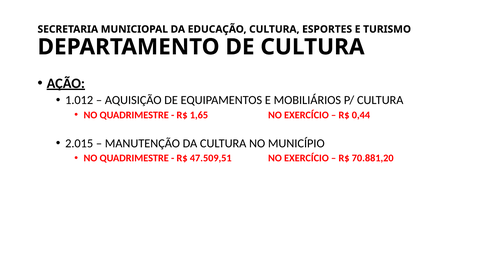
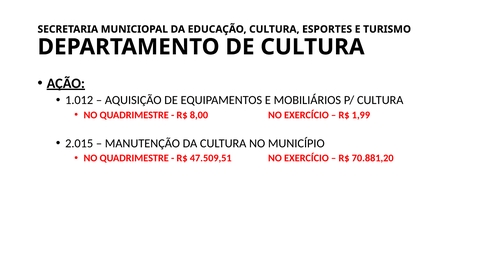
1,65: 1,65 -> 8,00 (199, 115)
0,44: 0,44 -> 1,99 (361, 115)
